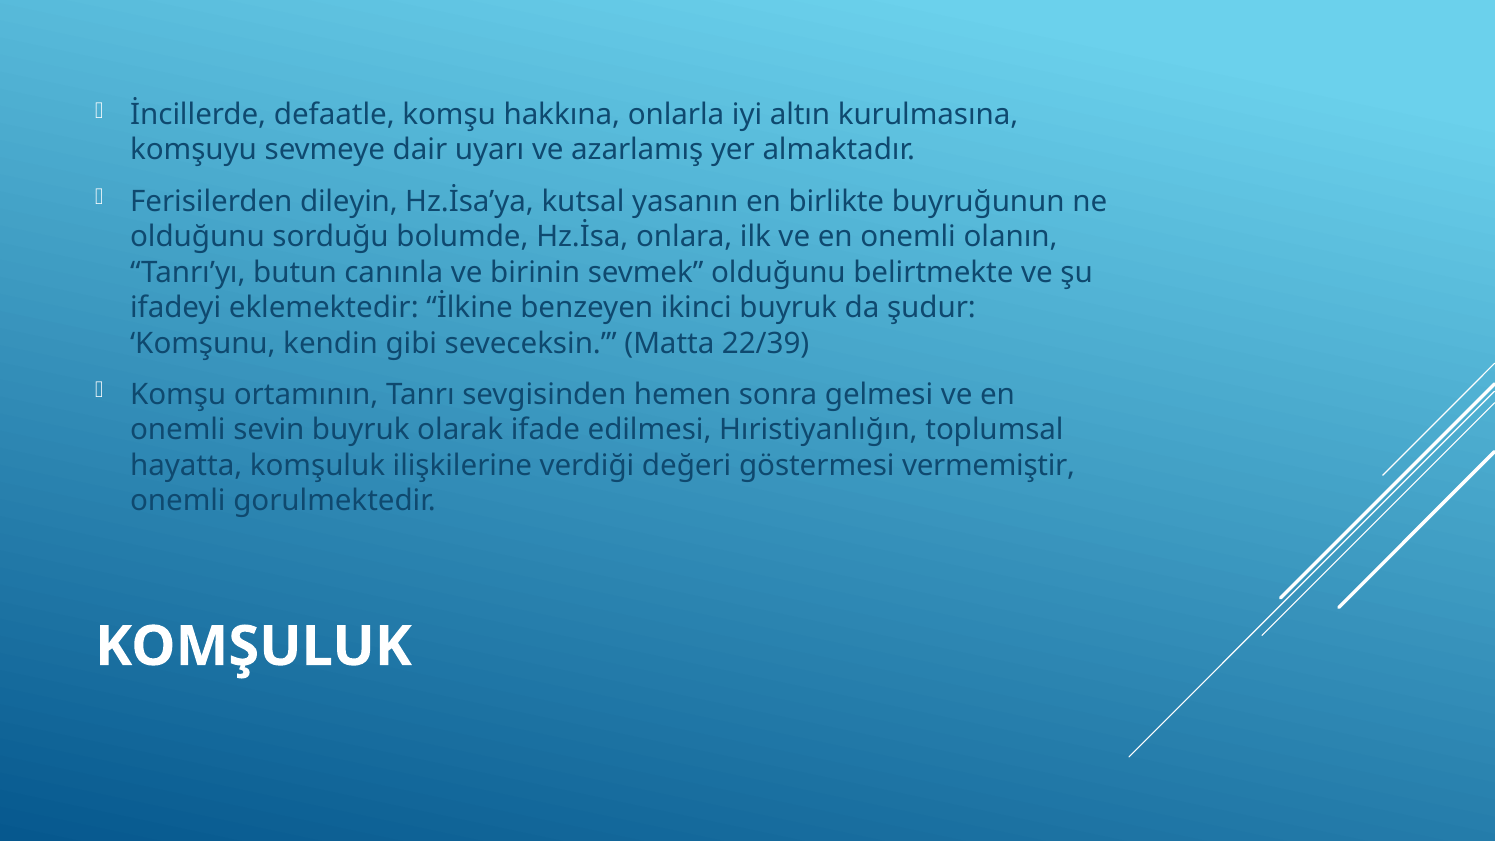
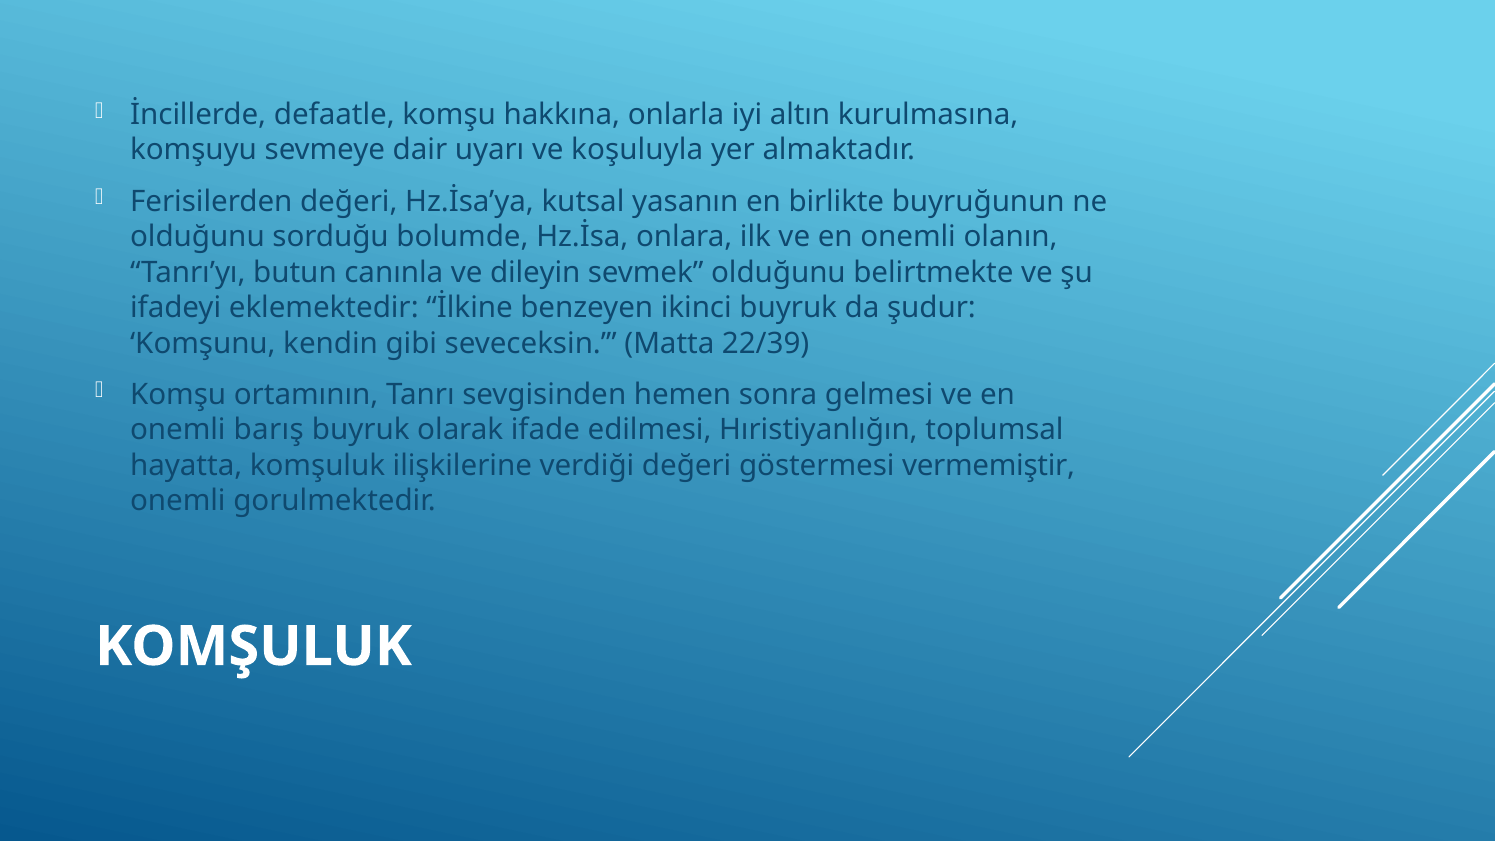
azarlamış: azarlamış -> koşuluyla (637, 150)
Ferisilerden dileyin: dileyin -> değeri (349, 201)
birinin: birinin -> dileyin (535, 272)
sevin: sevin -> barış (269, 430)
